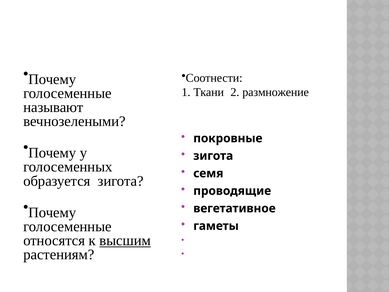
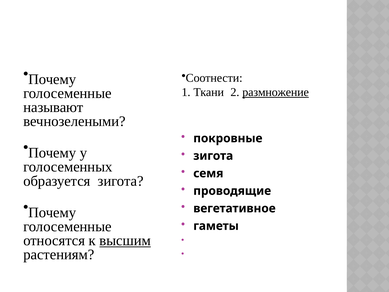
размножение underline: none -> present (276, 92)
